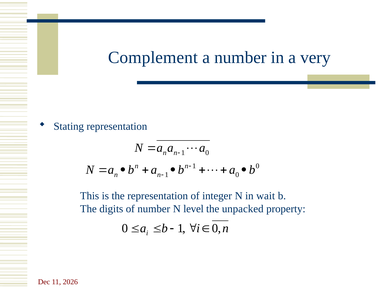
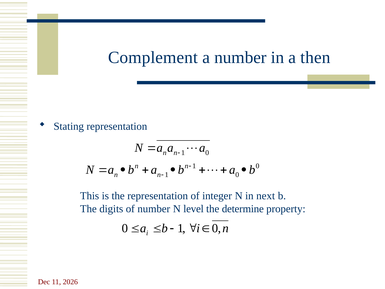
very: very -> then (315, 57)
wait: wait -> next (266, 196)
unpacked: unpacked -> determine (243, 209)
